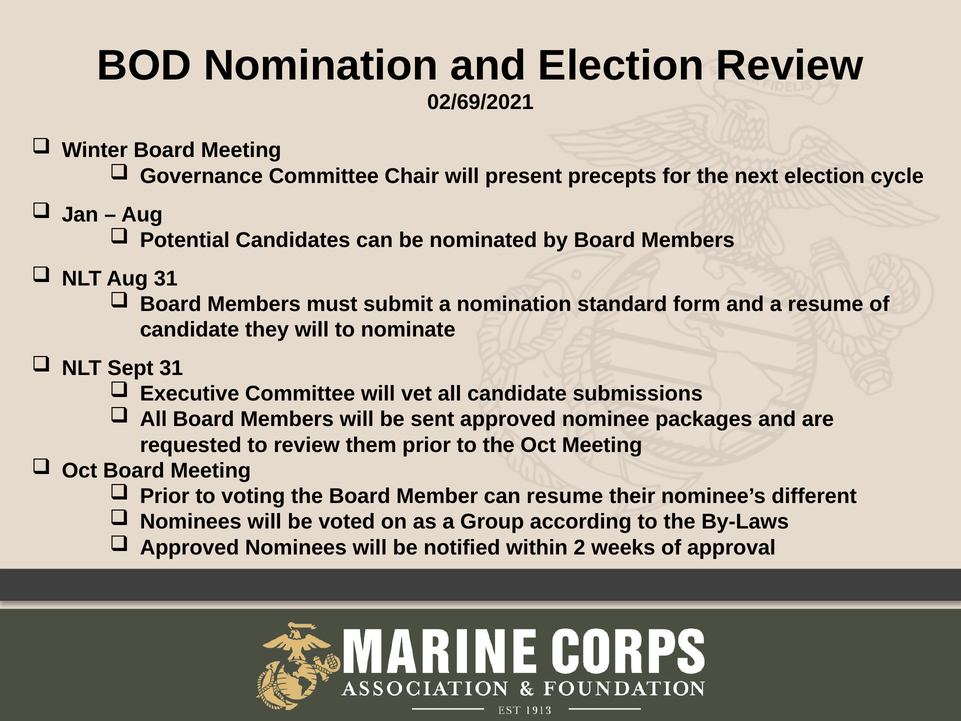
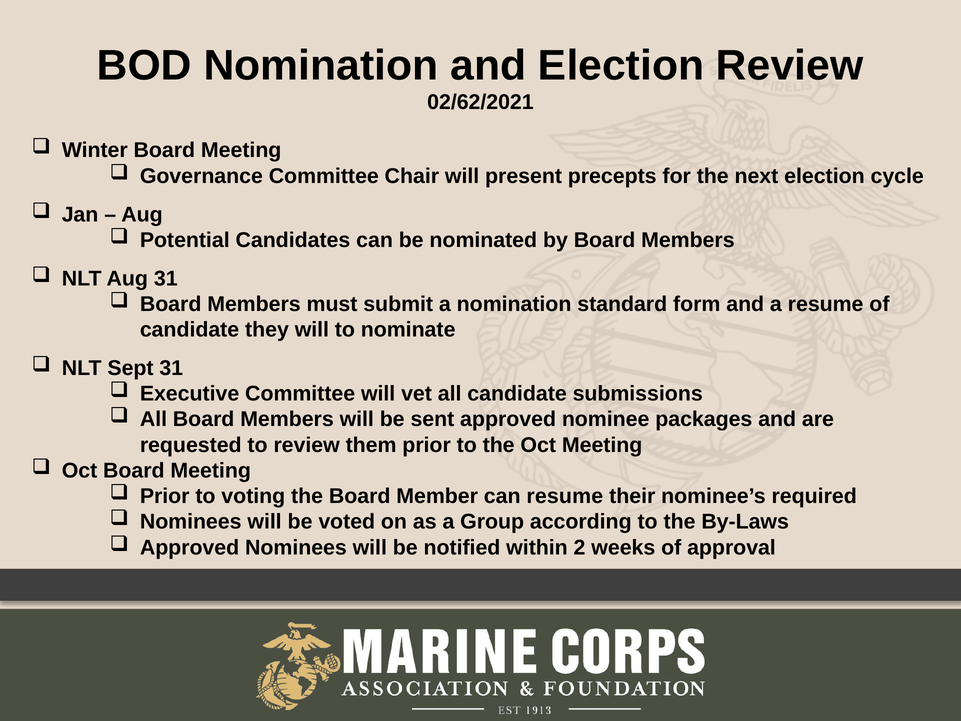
02/69/2021: 02/69/2021 -> 02/62/2021 (480, 102)
different: different -> required (814, 496)
